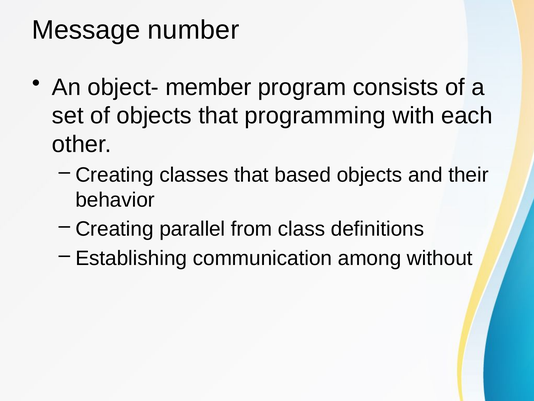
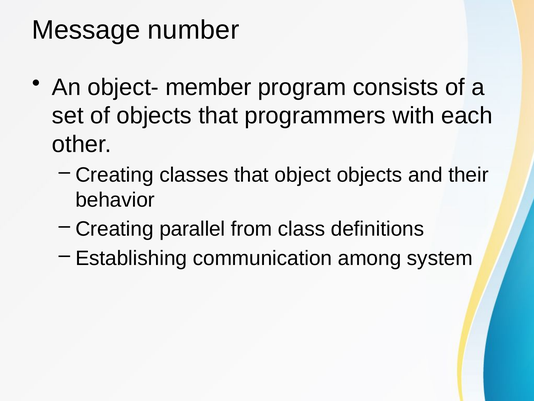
programming: programming -> programmers (315, 116)
based: based -> object (303, 175)
without: without -> system (440, 258)
